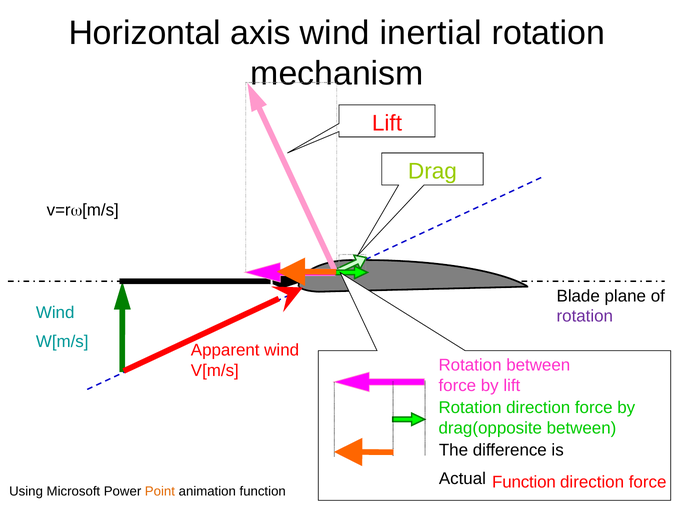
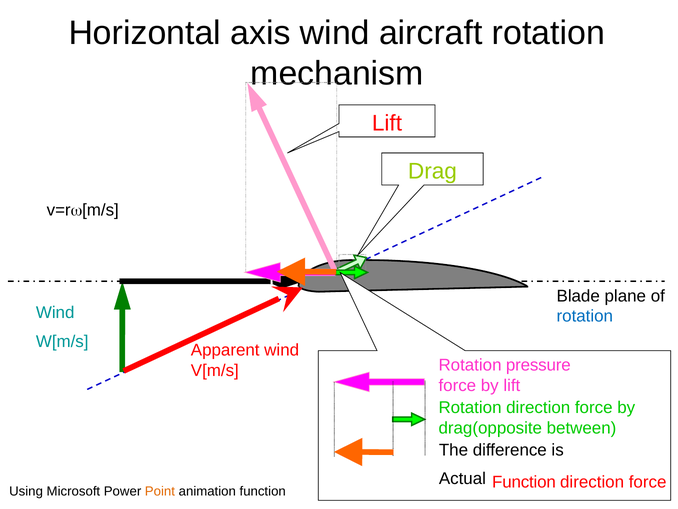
inertial: inertial -> aircraft (431, 33)
rotation colour: purple -> blue (585, 316)
Rotation between: between -> pressure (538, 365)
